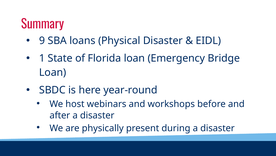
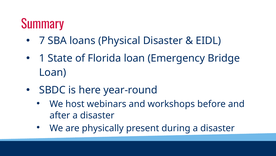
9: 9 -> 7 (42, 40)
